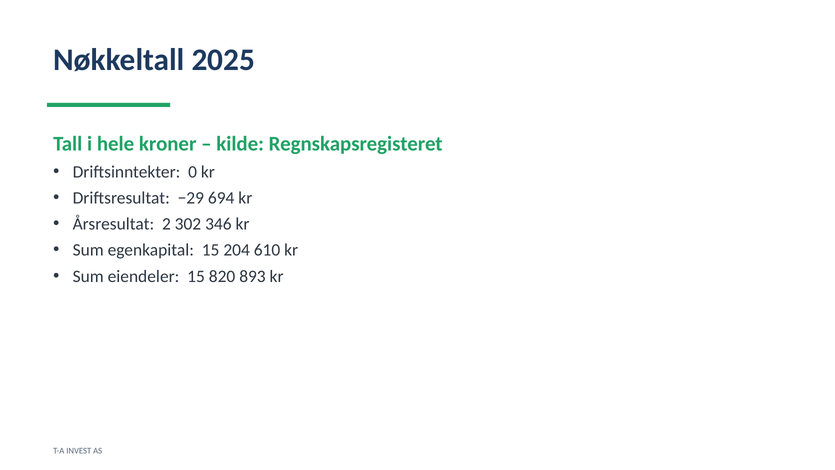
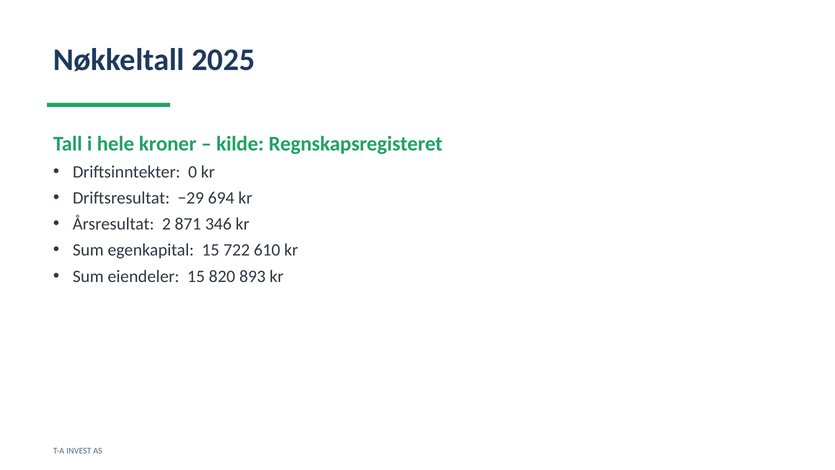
302: 302 -> 871 (188, 224)
204: 204 -> 722 (237, 250)
